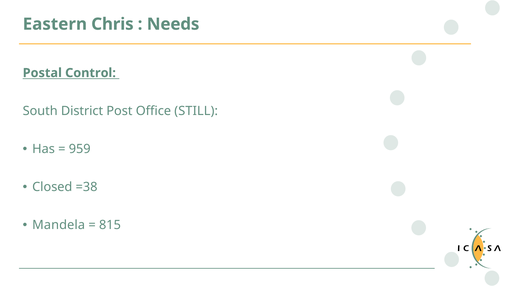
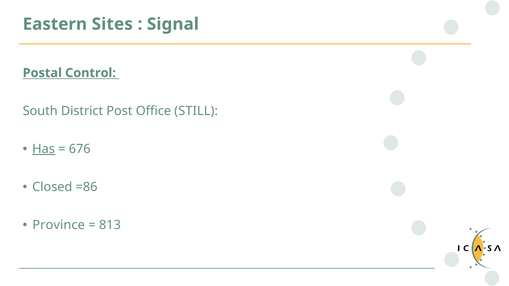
Chris: Chris -> Sites (112, 24)
Needs: Needs -> Signal (173, 24)
Has underline: none -> present (44, 149)
959: 959 -> 676 (80, 149)
=38: =38 -> =86 (87, 187)
Mandela: Mandela -> Province (59, 225)
815: 815 -> 813 (110, 225)
